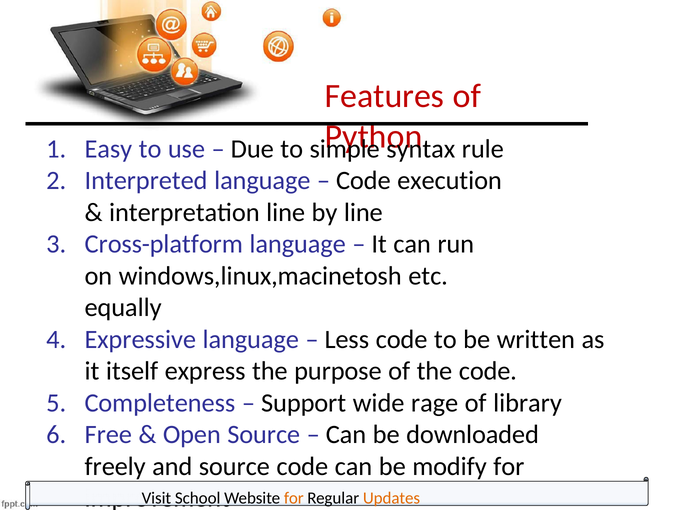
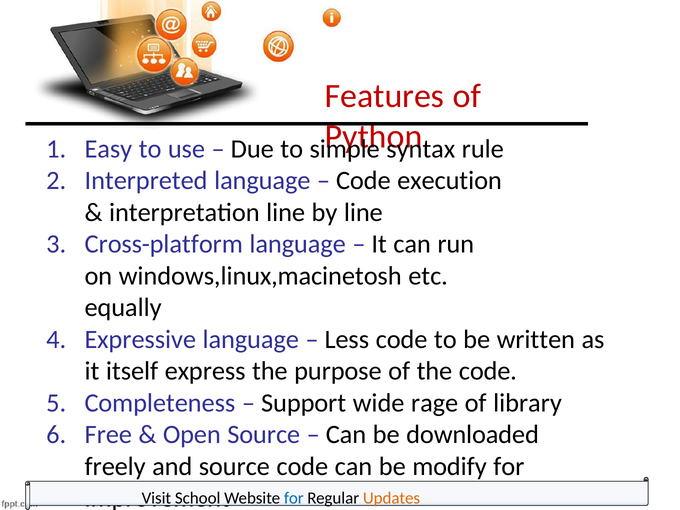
for colour: orange -> blue (294, 498)
